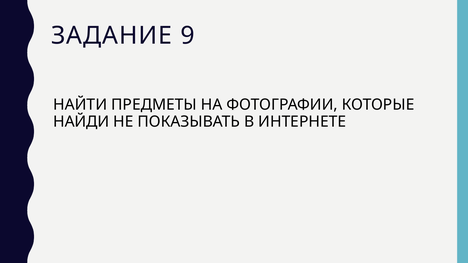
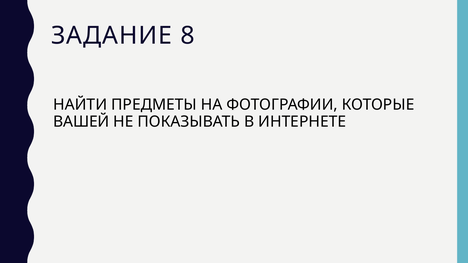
9: 9 -> 8 (188, 36)
НАЙДИ: НАЙДИ -> ВАШЕЙ (81, 122)
